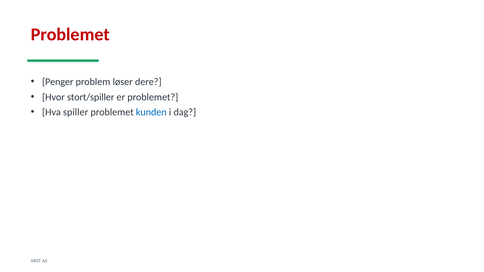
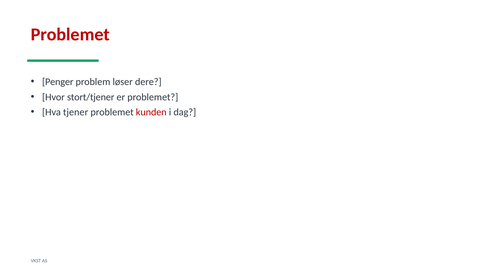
stort/spiller: stort/spiller -> stort/tjener (91, 97)
spiller: spiller -> tjener (76, 112)
kunden colour: blue -> red (151, 112)
